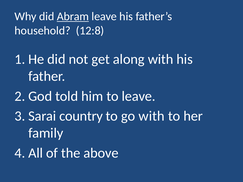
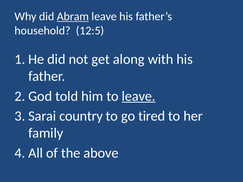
12:8: 12:8 -> 12:5 (90, 31)
leave underline: none -> present (139, 96)
go with: with -> tired (152, 116)
